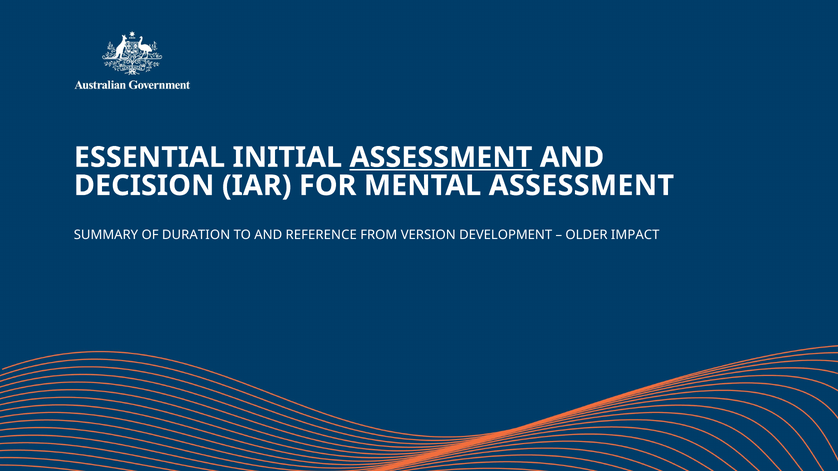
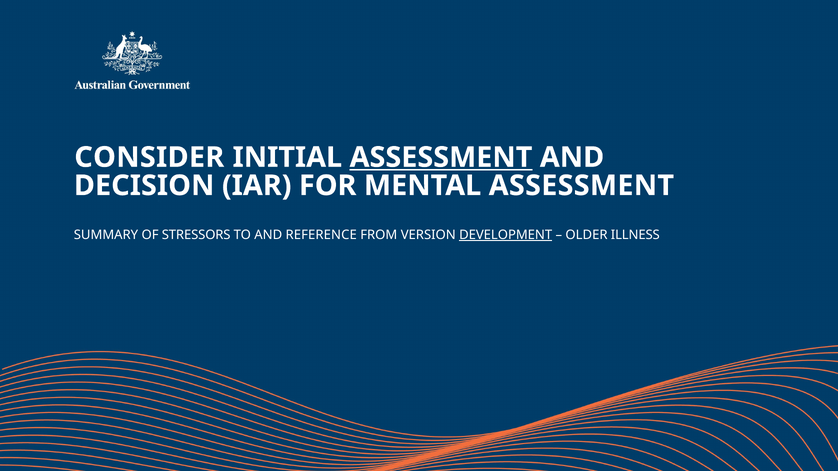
ESSENTIAL: ESSENTIAL -> CONSIDER (149, 157)
DURATION: DURATION -> STRESSORS (196, 235)
DEVELOPMENT underline: none -> present (506, 235)
IMPACT: IMPACT -> ILLNESS (635, 235)
